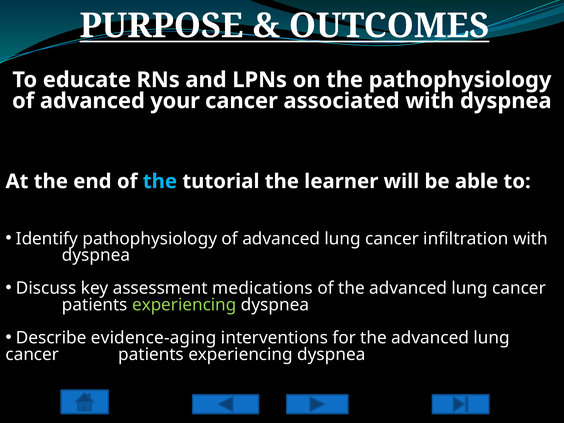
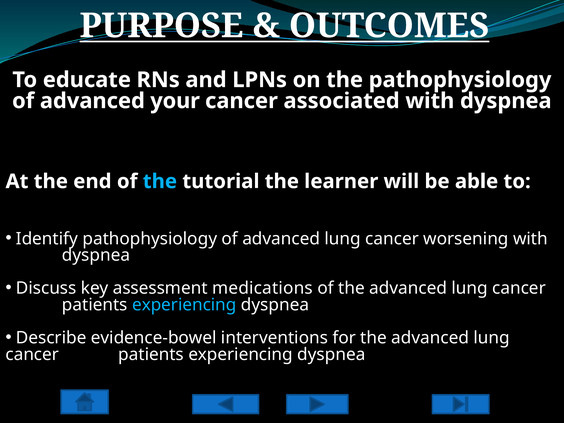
infiltration: infiltration -> worsening (466, 239)
experiencing colour: light green -> light blue (184, 305)
evidence-aging: evidence-aging -> evidence-bowel (154, 338)
